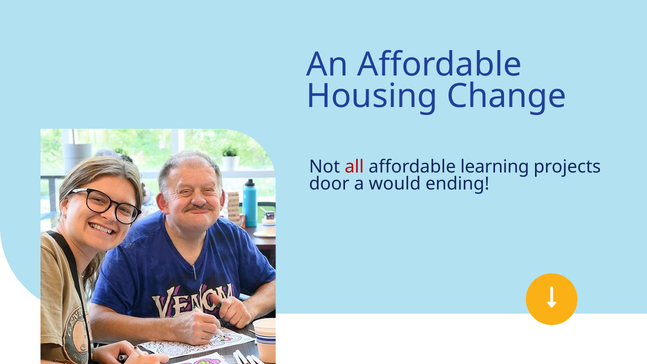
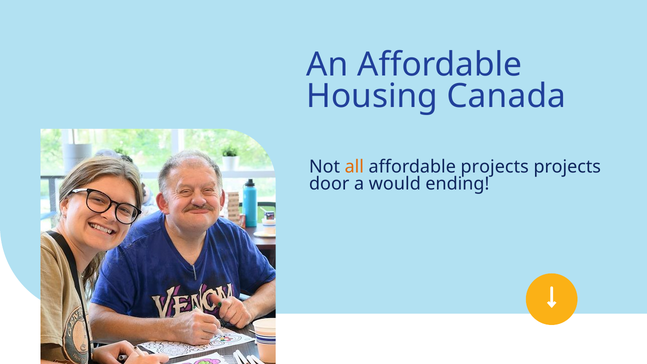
Change: Change -> Canada (506, 96)
all colour: red -> orange (354, 167)
affordable learning: learning -> projects (495, 167)
